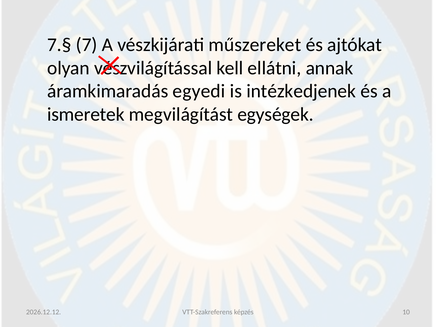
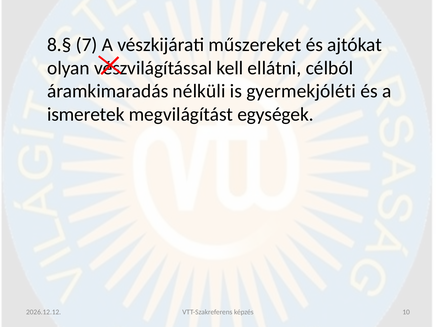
7.§: 7.§ -> 8.§ (59, 45)
annak: annak -> célból (329, 68)
egyedi: egyedi -> nélküli (199, 91)
intézkedjenek: intézkedjenek -> gyermekjóléti (301, 91)
